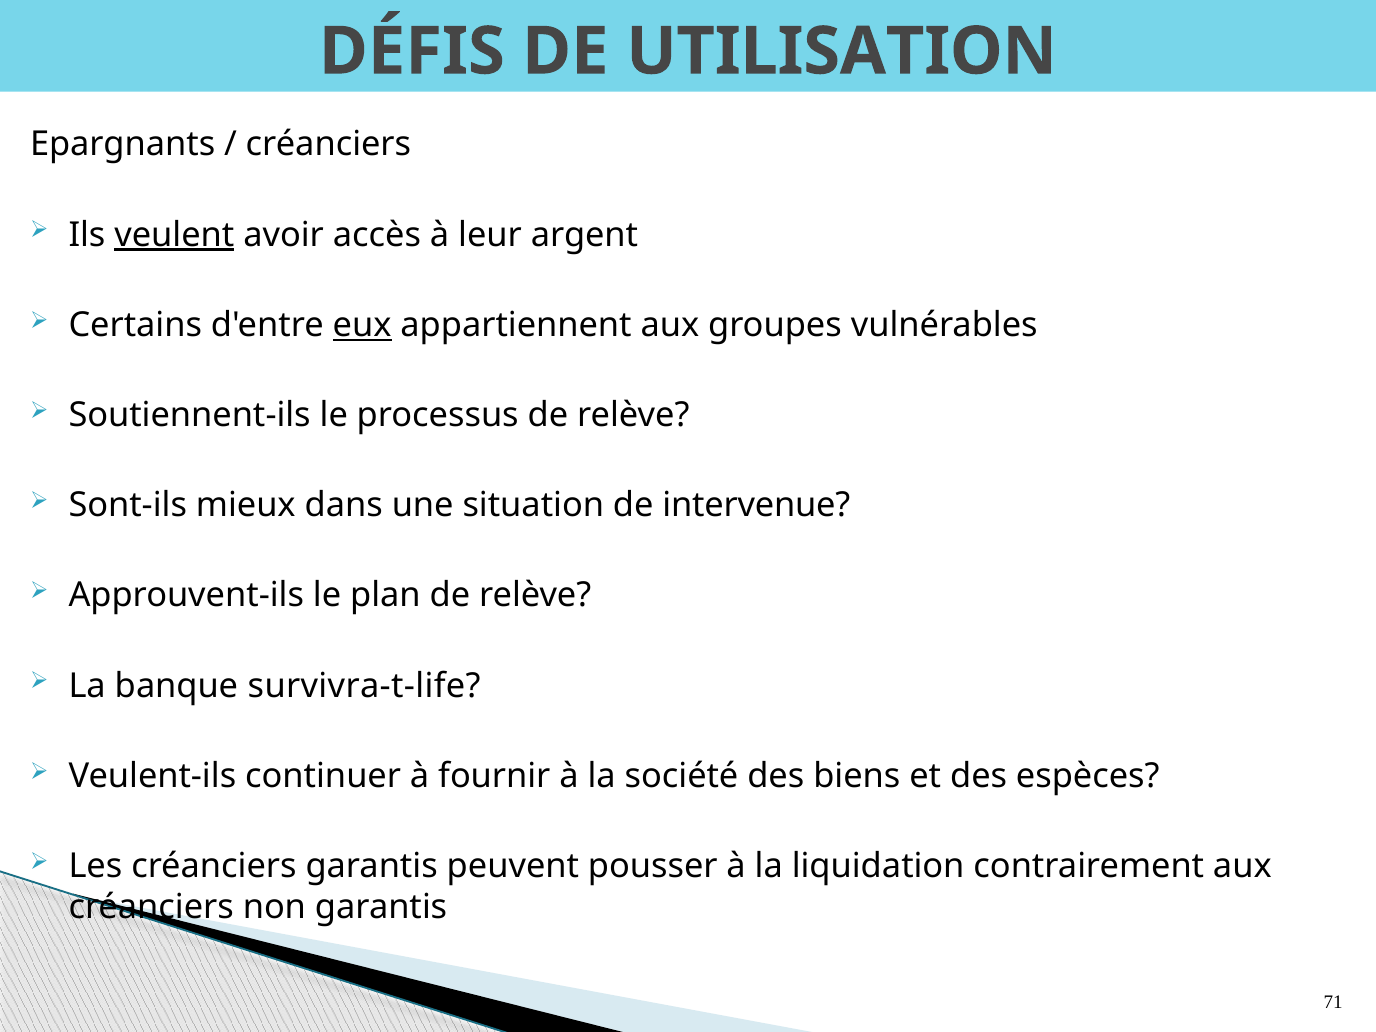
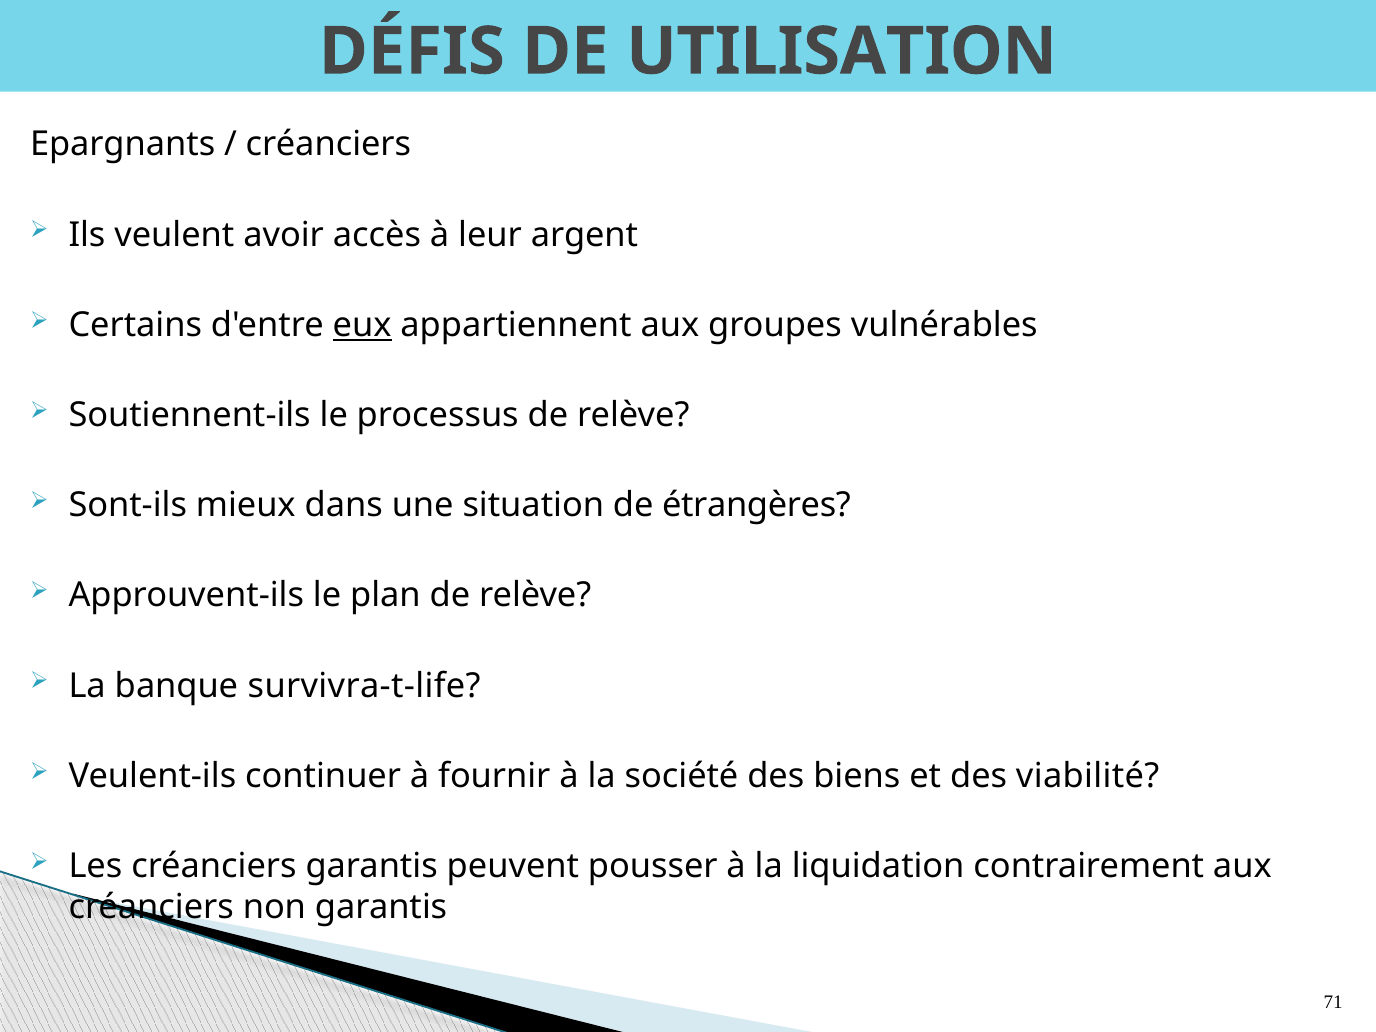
veulent underline: present -> none (174, 235)
intervenue: intervenue -> étrangères (756, 505)
espèces: espèces -> viabilité (1088, 776)
